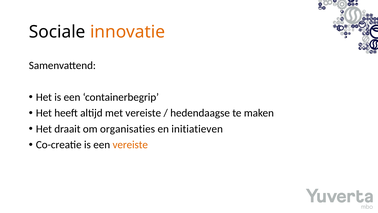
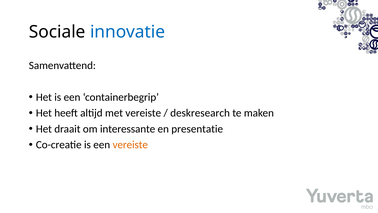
innovatie colour: orange -> blue (128, 32)
hedendaagse: hedendaagse -> deskresearch (200, 113)
organisaties: organisaties -> interessante (128, 129)
initiatieven: initiatieven -> presentatie (197, 129)
